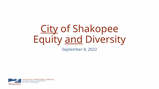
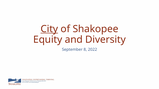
and underline: present -> none (74, 40)
